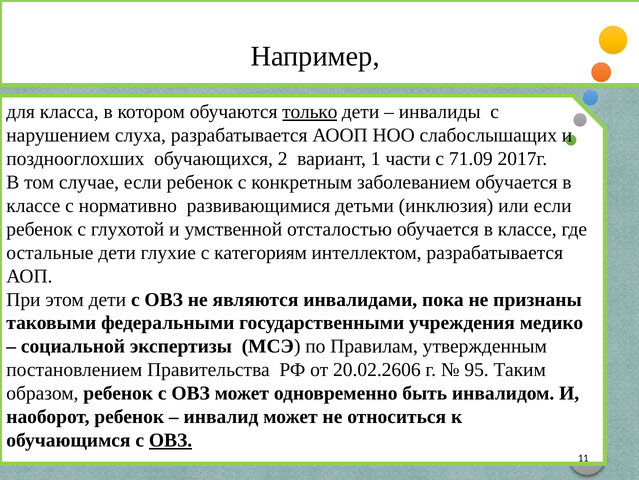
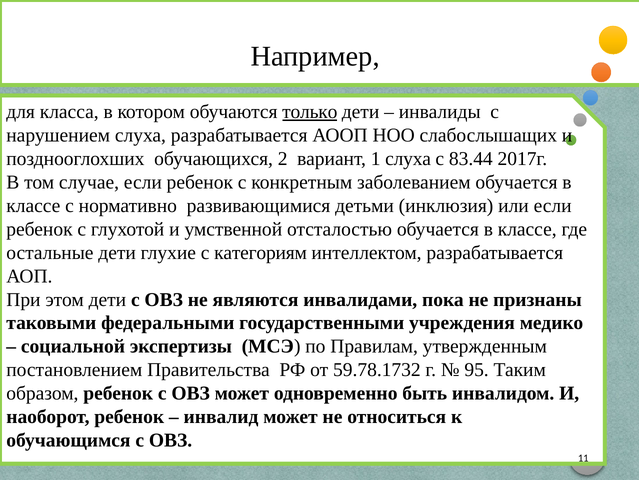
1 части: части -> слуха (408, 159)
71.09: 71.09 -> 83.44 (471, 159)
20.02.2606: 20.02.2606 -> 59.78.1732 (377, 369)
ОВЗ underline: present -> none (171, 440)
